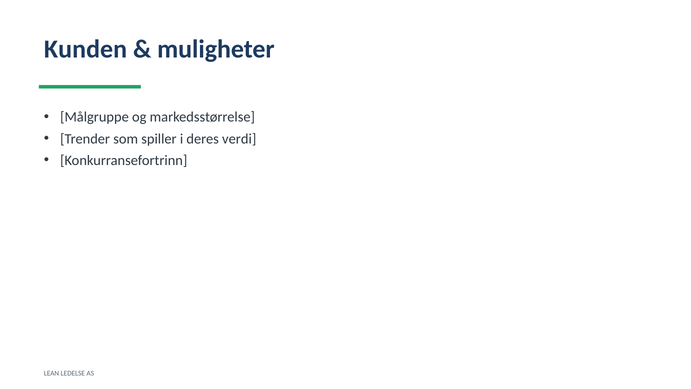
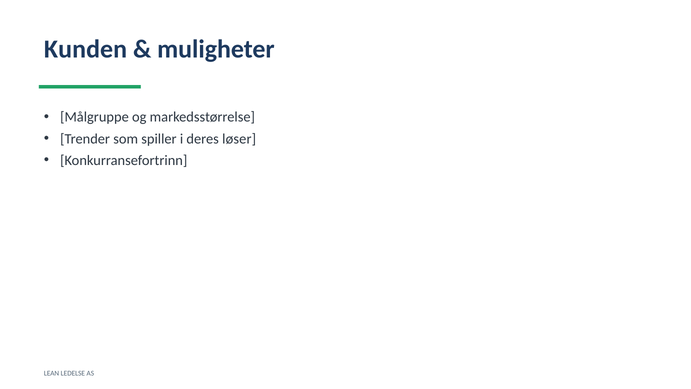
verdi: verdi -> løser (239, 139)
